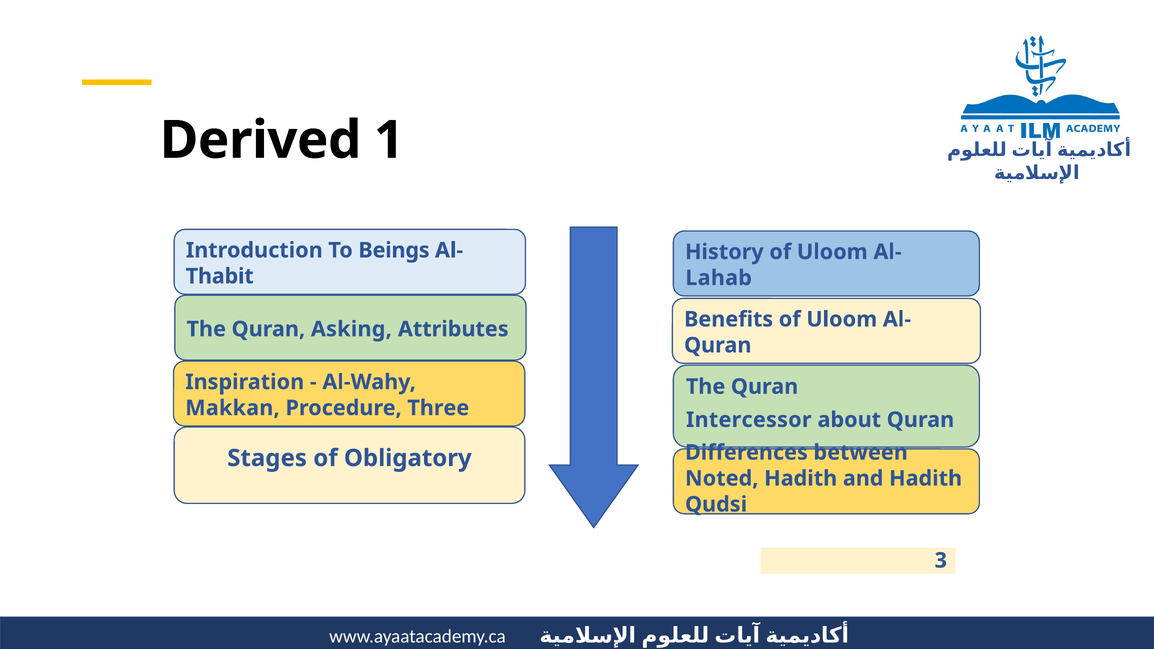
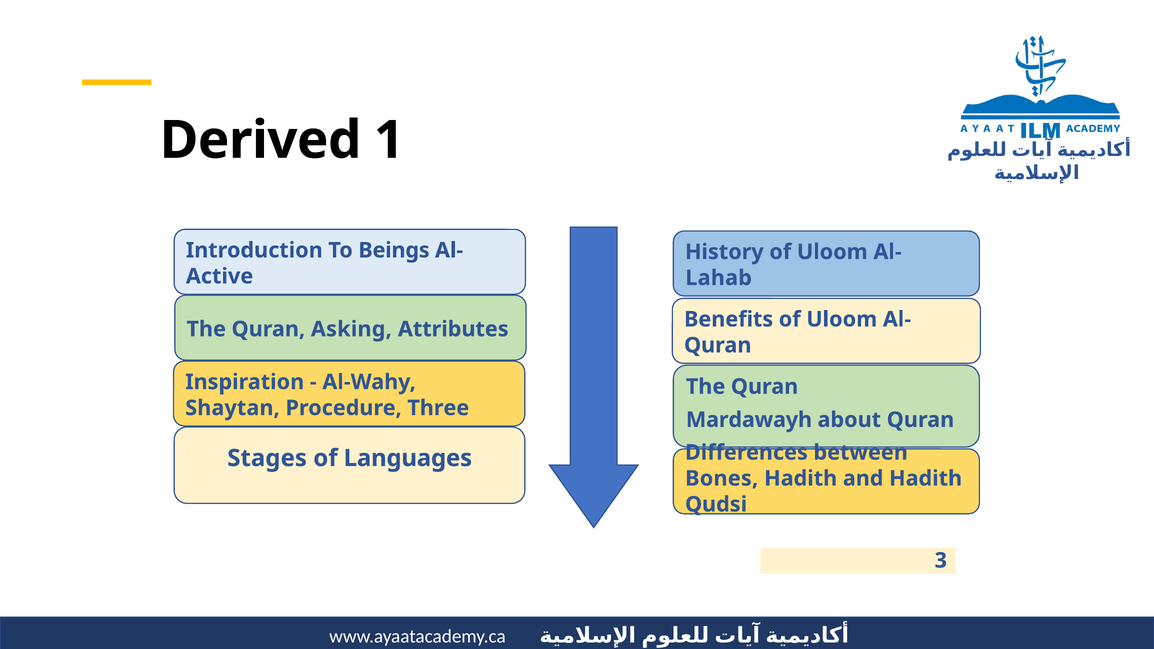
Thabit: Thabit -> Active (220, 276)
Makkan: Makkan -> Shaytan (233, 408)
Intercessor: Intercessor -> Mardawayh (749, 420)
Obligatory: Obligatory -> Languages (408, 458)
Noted: Noted -> Bones (722, 479)
